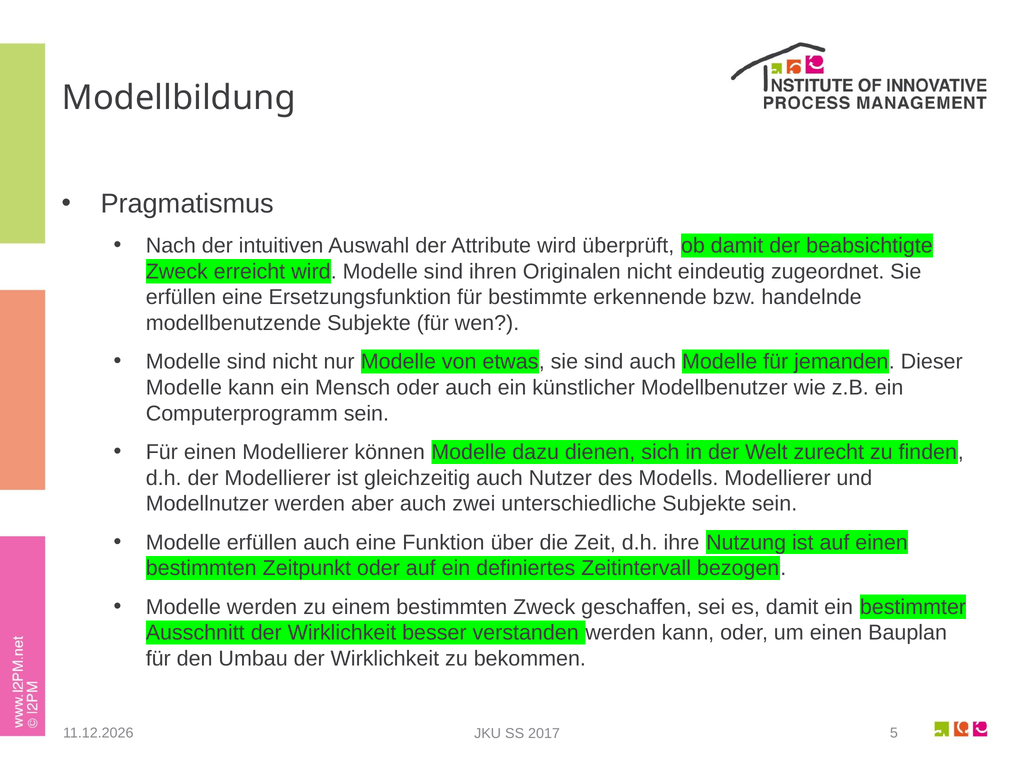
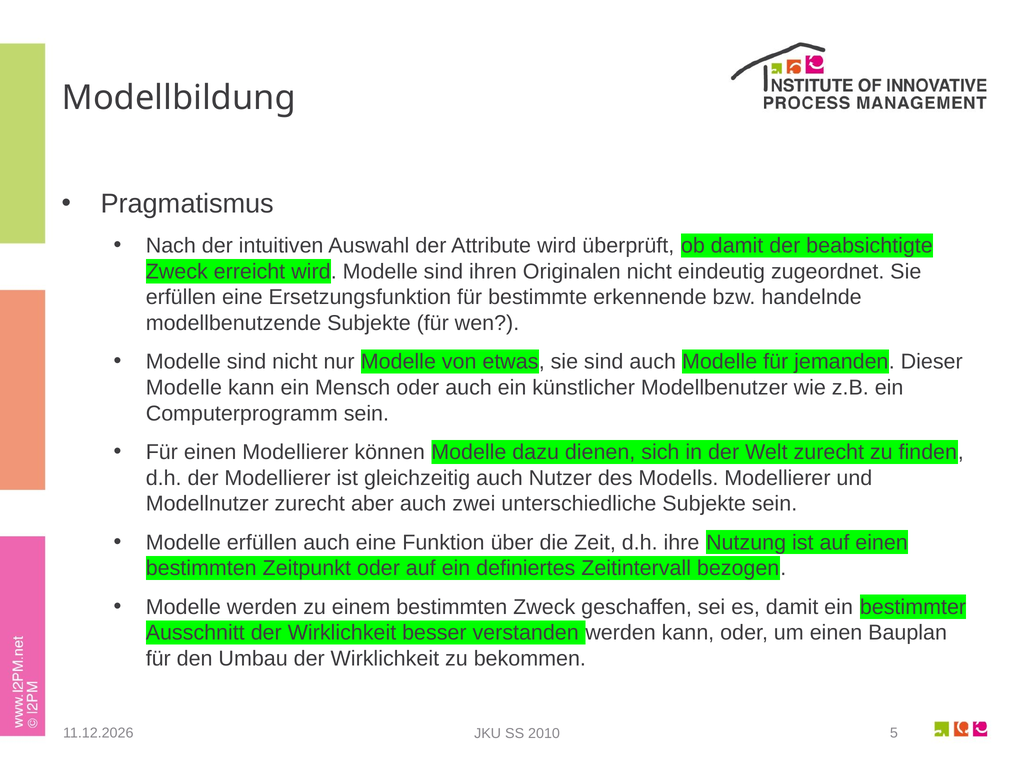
Modellnutzer werden: werden -> zurecht (310, 504)
2017: 2017 -> 2010 (544, 734)
